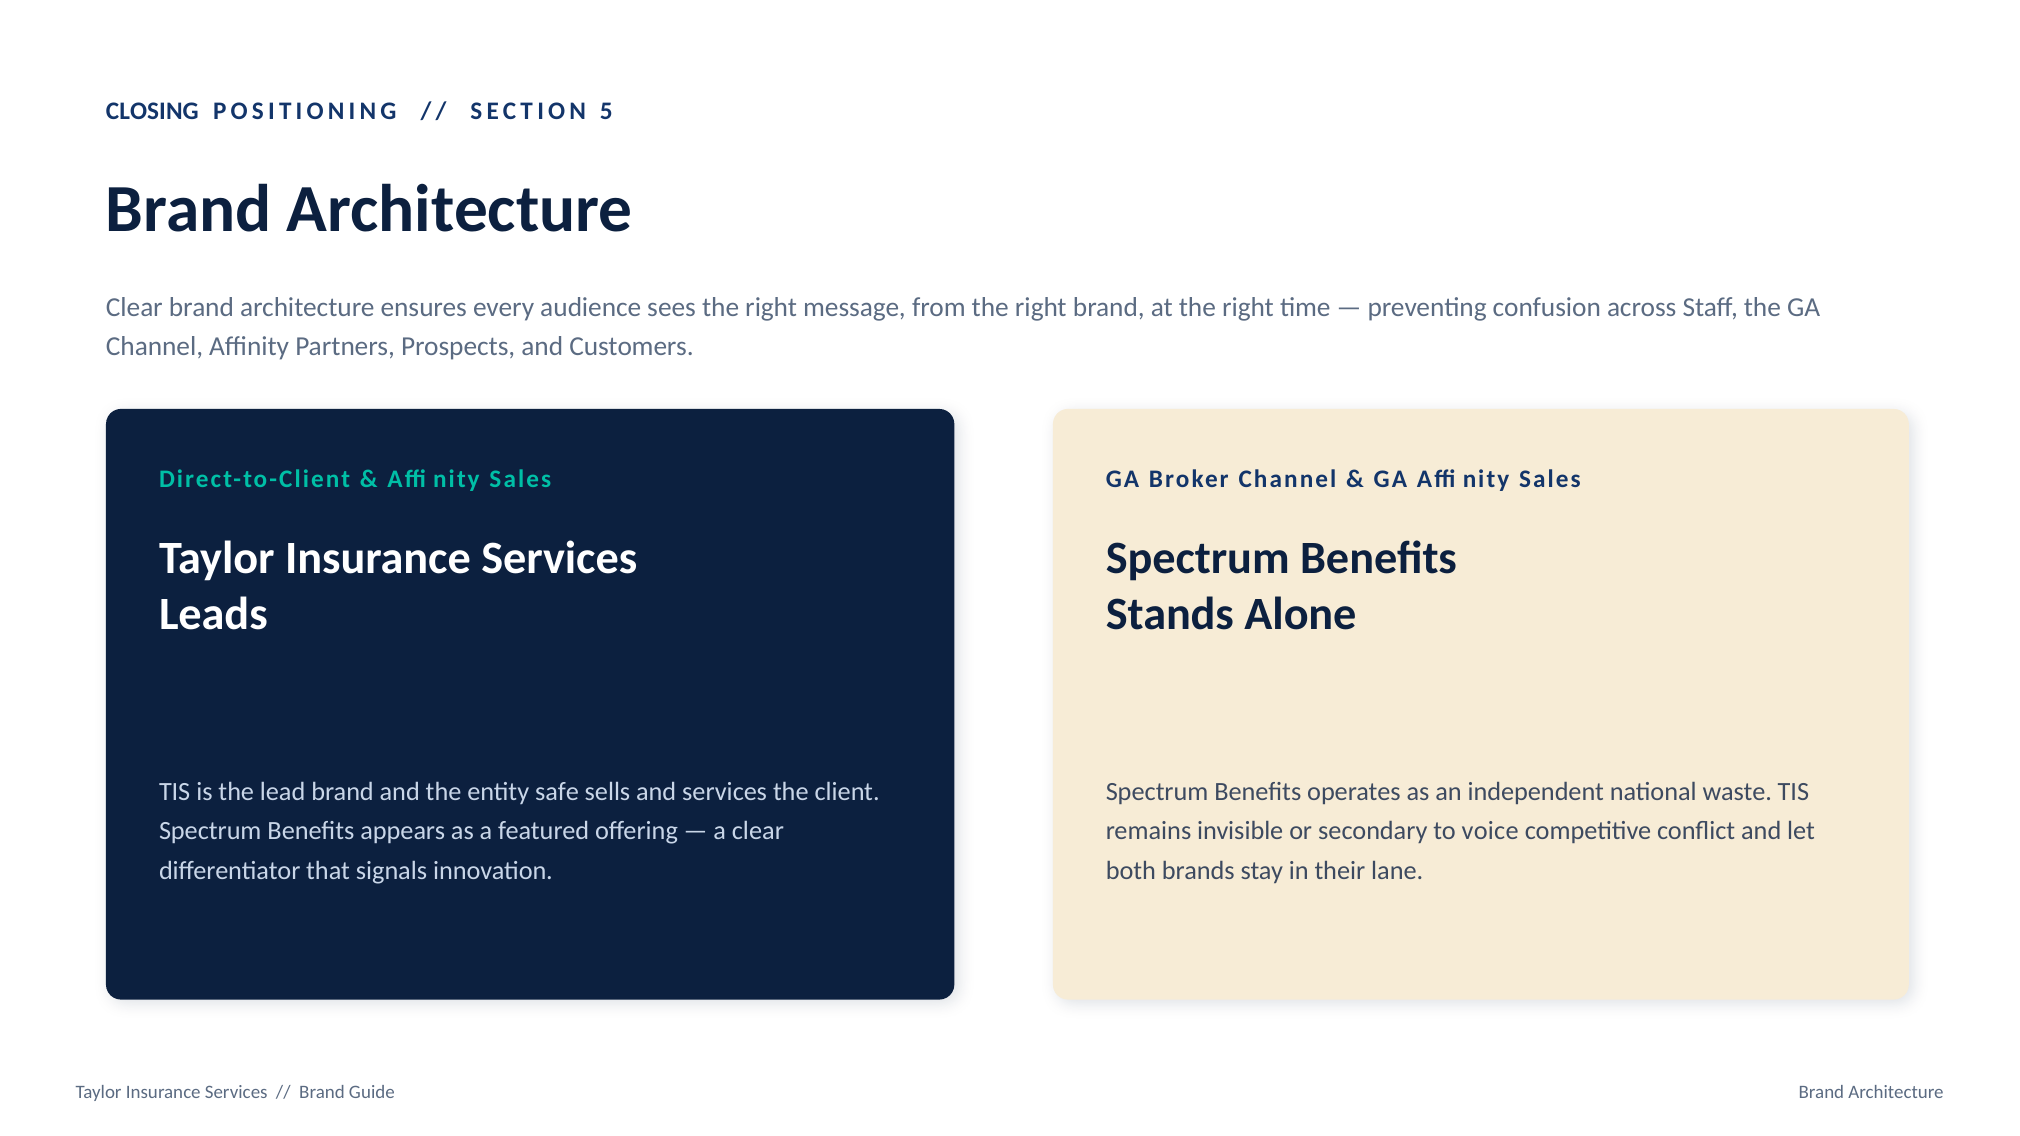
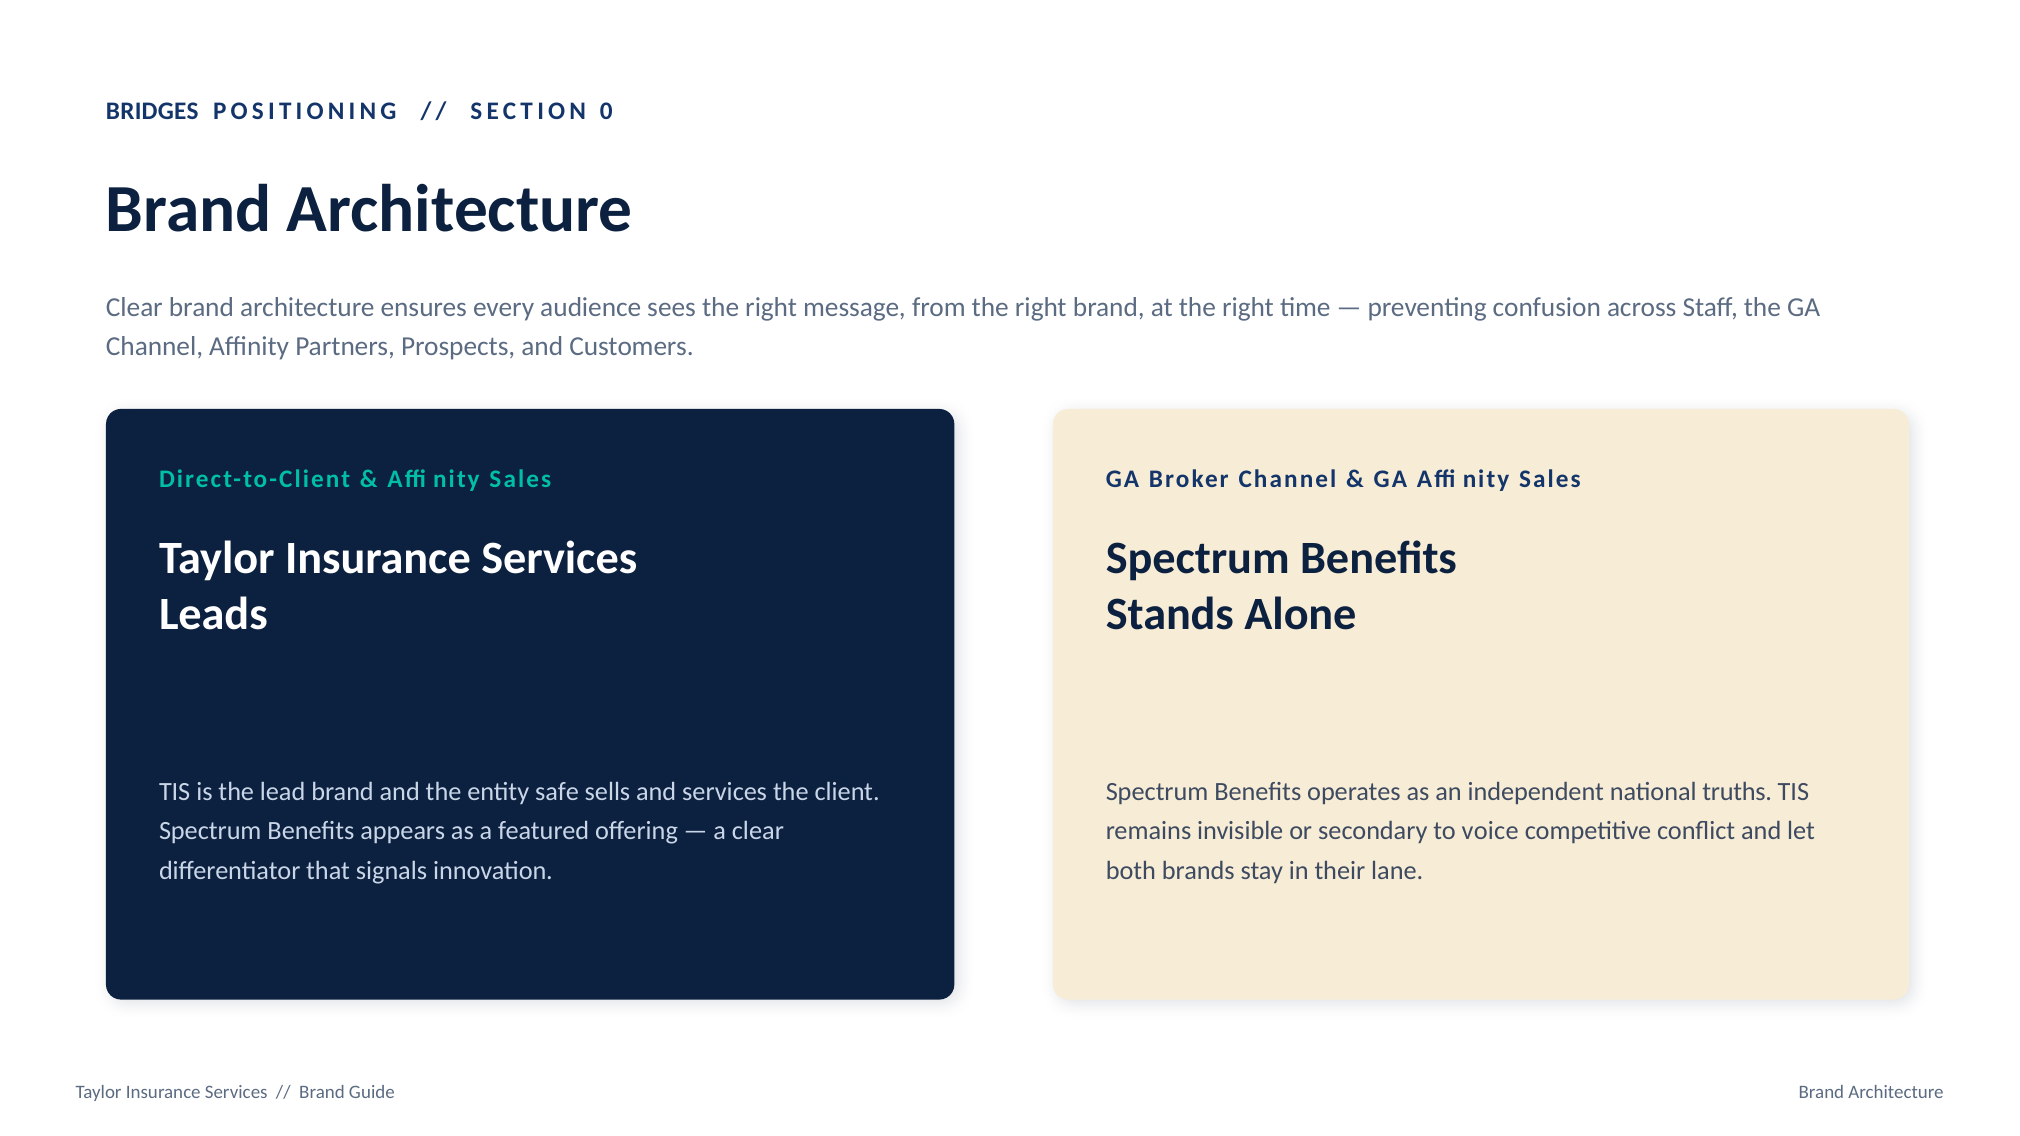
CLOSING: CLOSING -> BRIDGES (152, 112)
5: 5 -> 0 (606, 112)
waste: waste -> truths (1737, 792)
